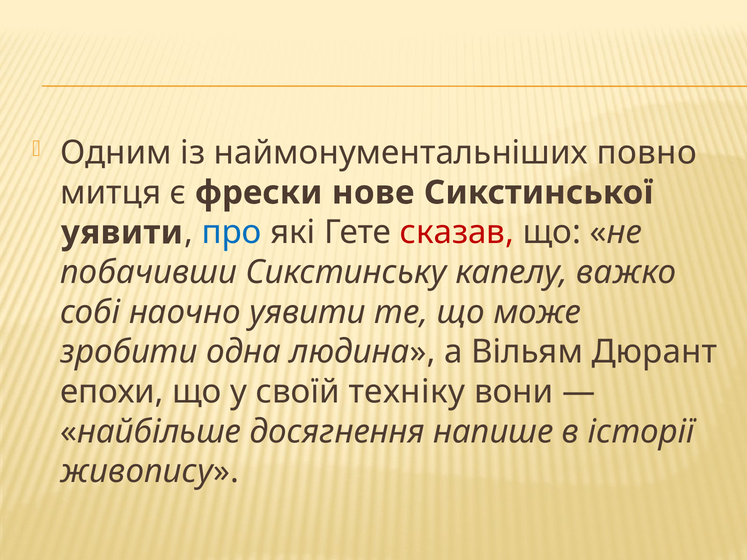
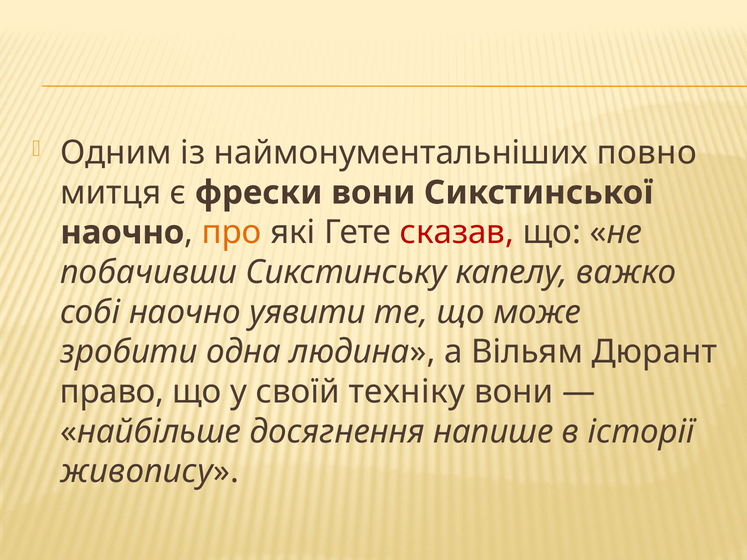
фрески нове: нове -> вони (373, 193)
уявити: уявити -> наочно (122, 233)
про colour: blue -> orange (232, 233)
епохи: епохи -> право (112, 392)
